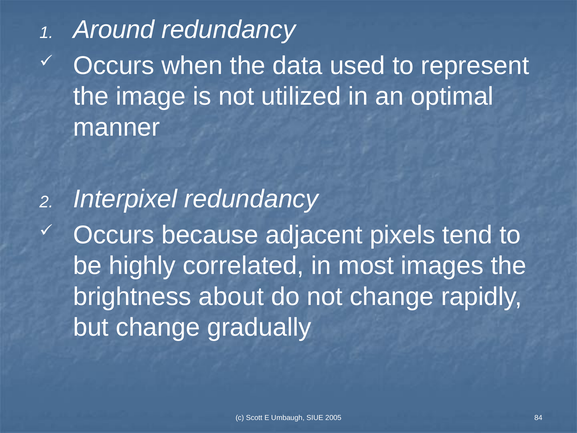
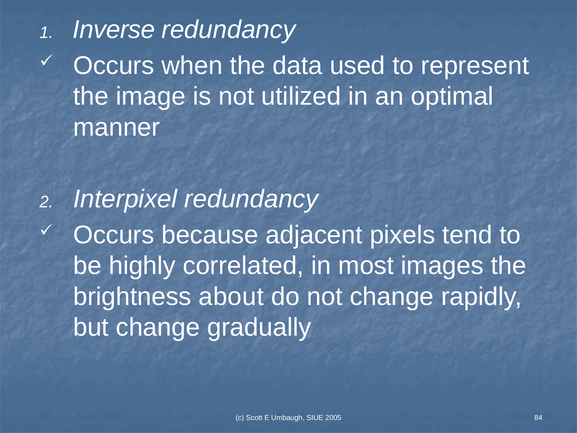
Around: Around -> Inverse (114, 30)
